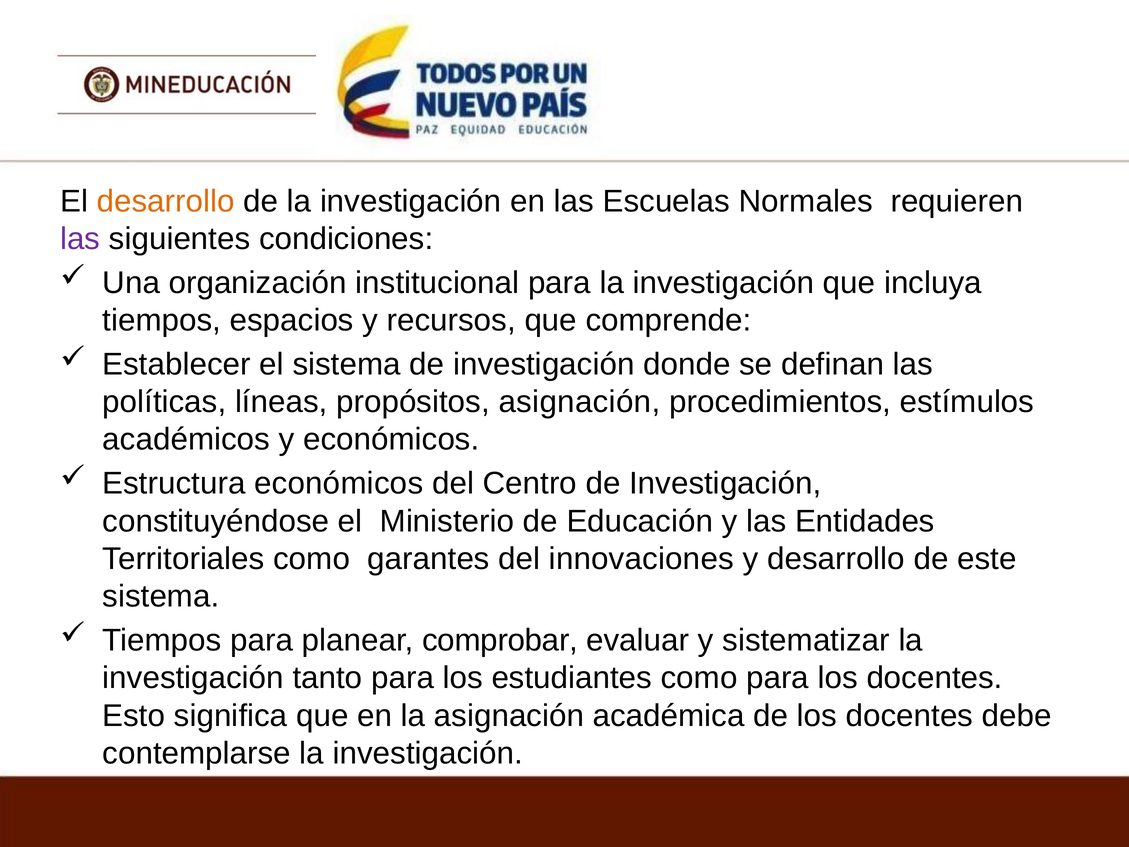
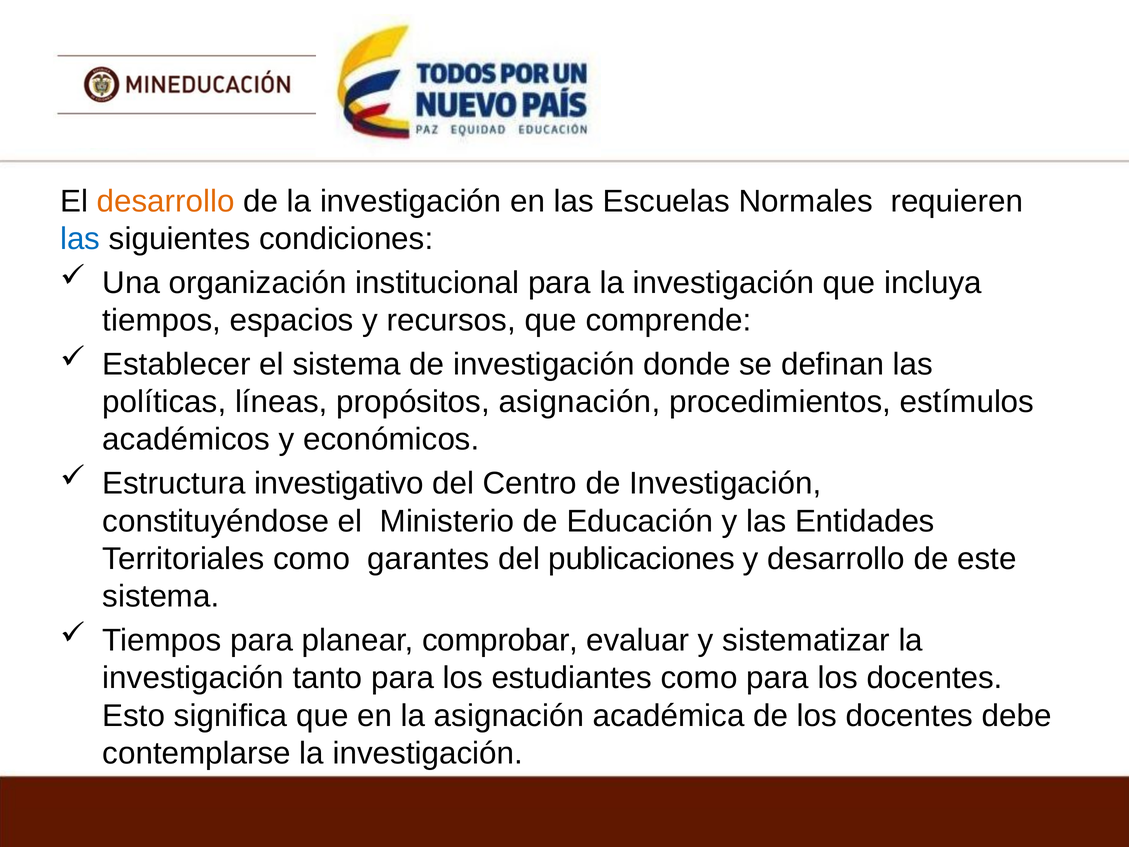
las colour: purple -> blue (80, 239)
Estructura económicos: económicos -> investigativo (339, 483)
innovaciones: innovaciones -> publicaciones (642, 559)
